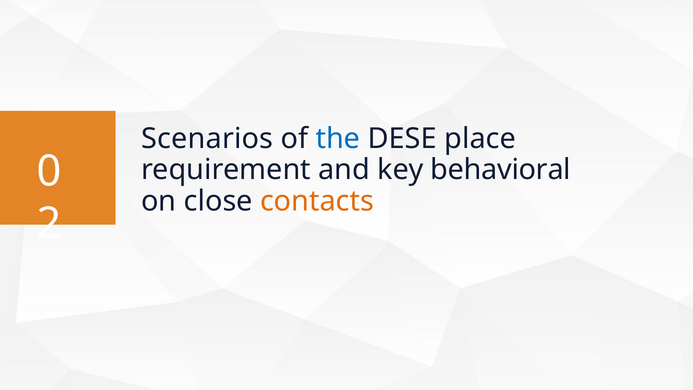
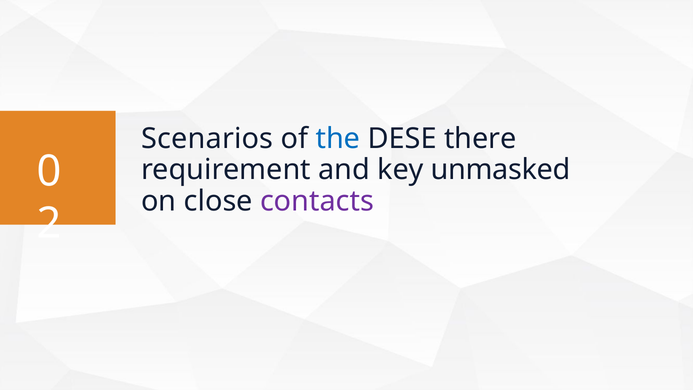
place: place -> there (480, 139)
behavioral: behavioral -> unmasked (501, 170)
contacts colour: orange -> purple (317, 201)
